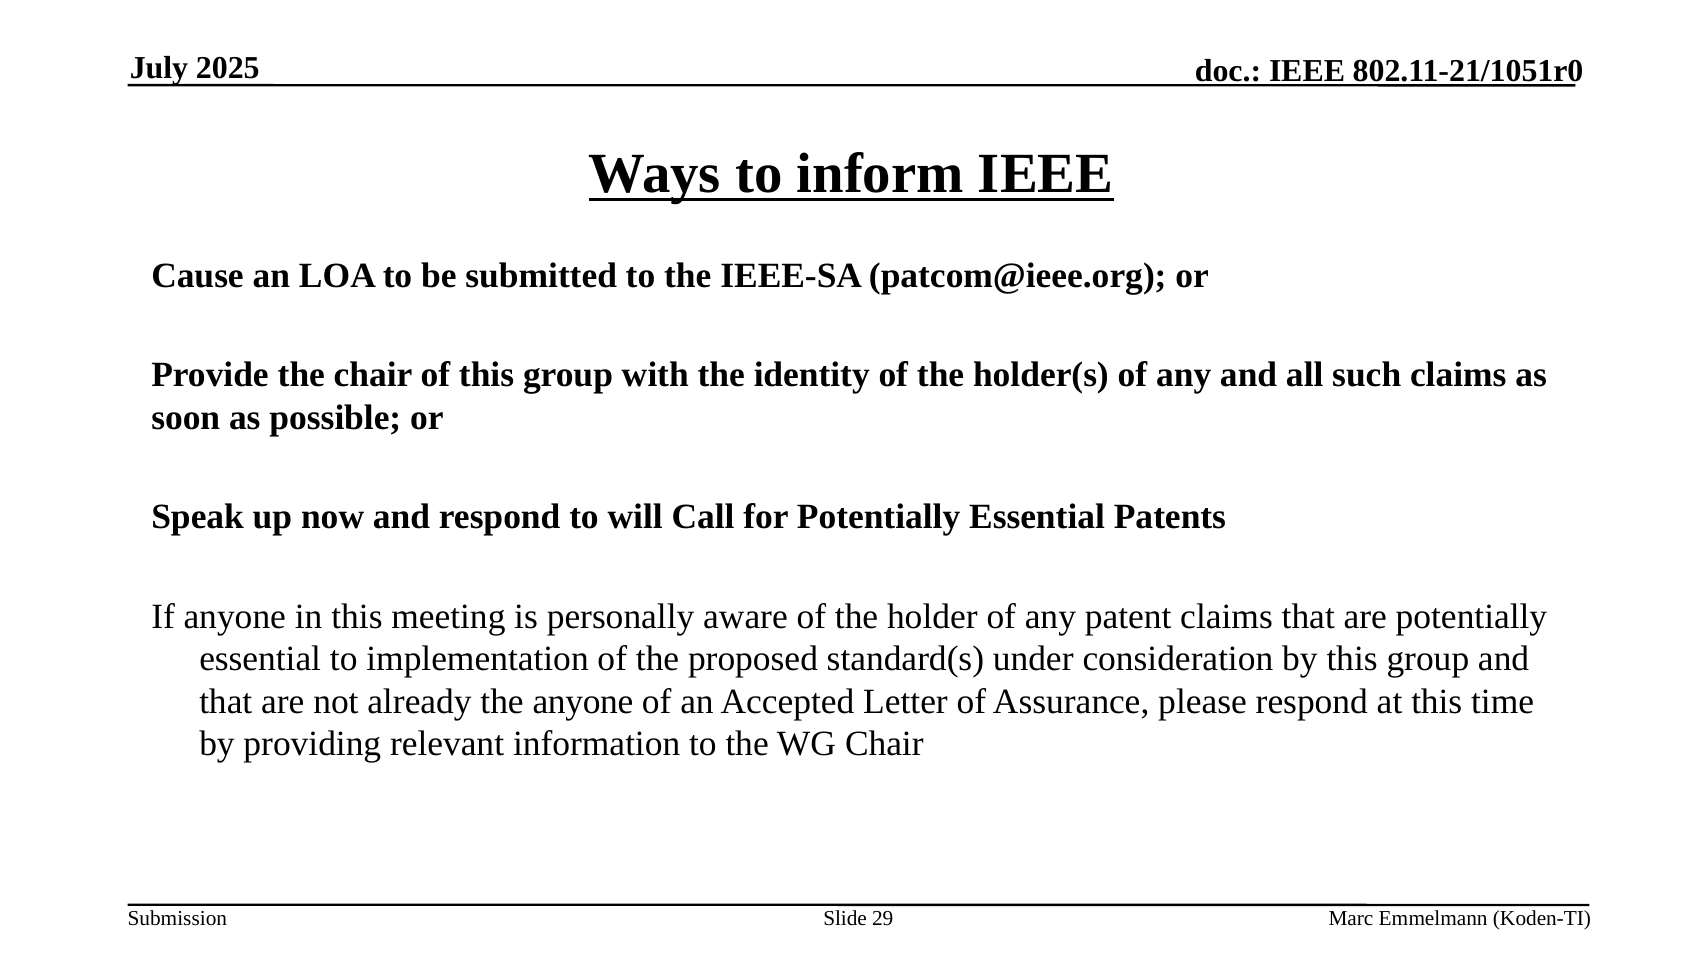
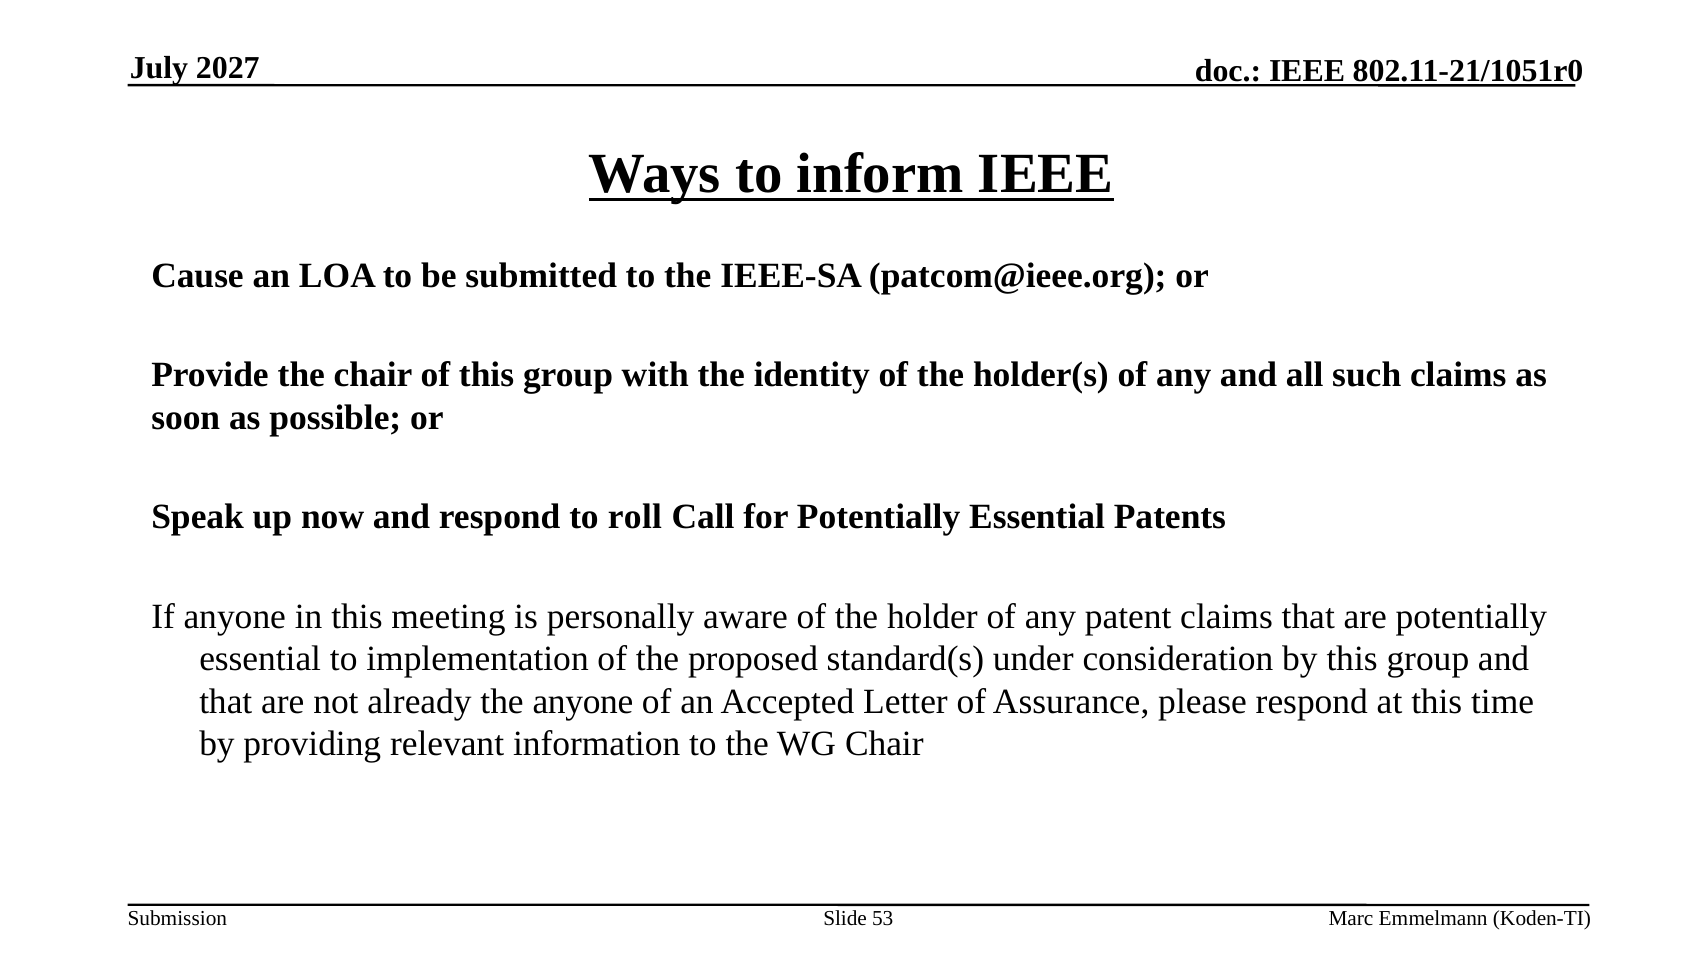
2025: 2025 -> 2027 (228, 68)
will: will -> roll (635, 517)
29: 29 -> 53 (883, 919)
